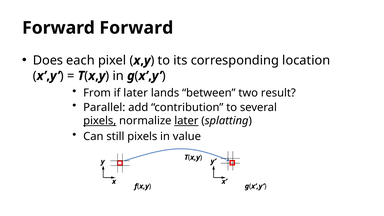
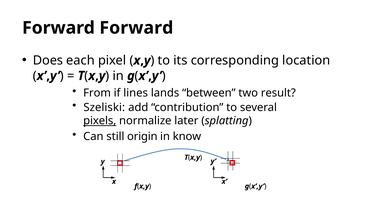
if later: later -> lines (136, 93)
Parallel: Parallel -> Szeliski (104, 107)
later underline: present -> none (186, 121)
still pixels: pixels -> origin (142, 136)
value: value -> know (187, 136)
